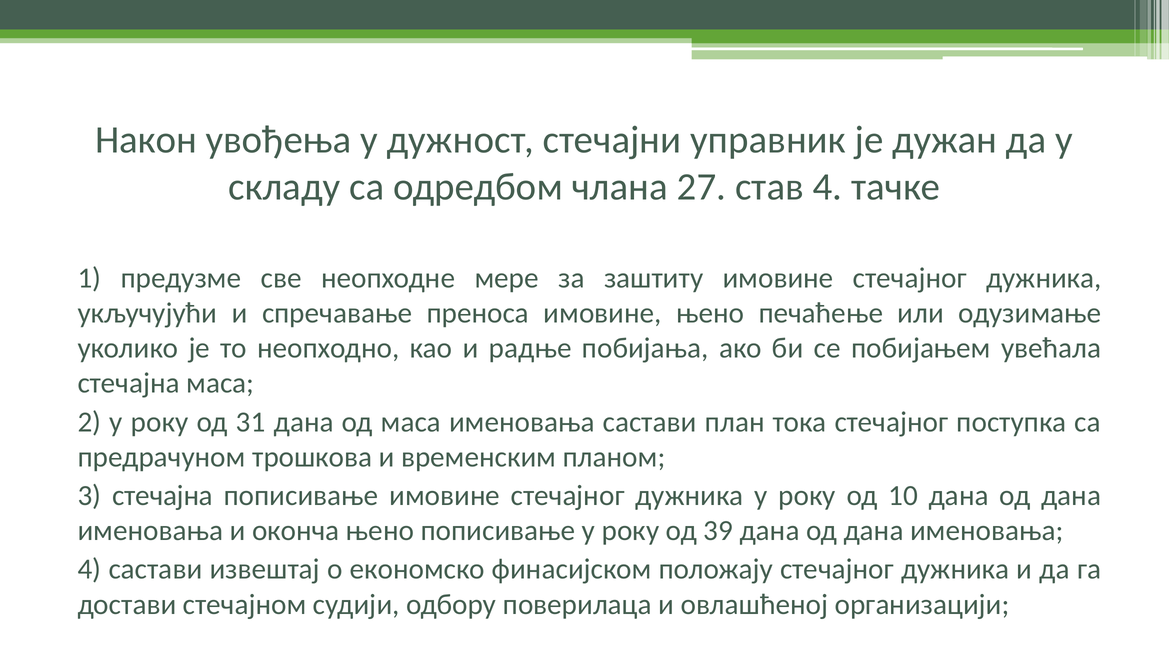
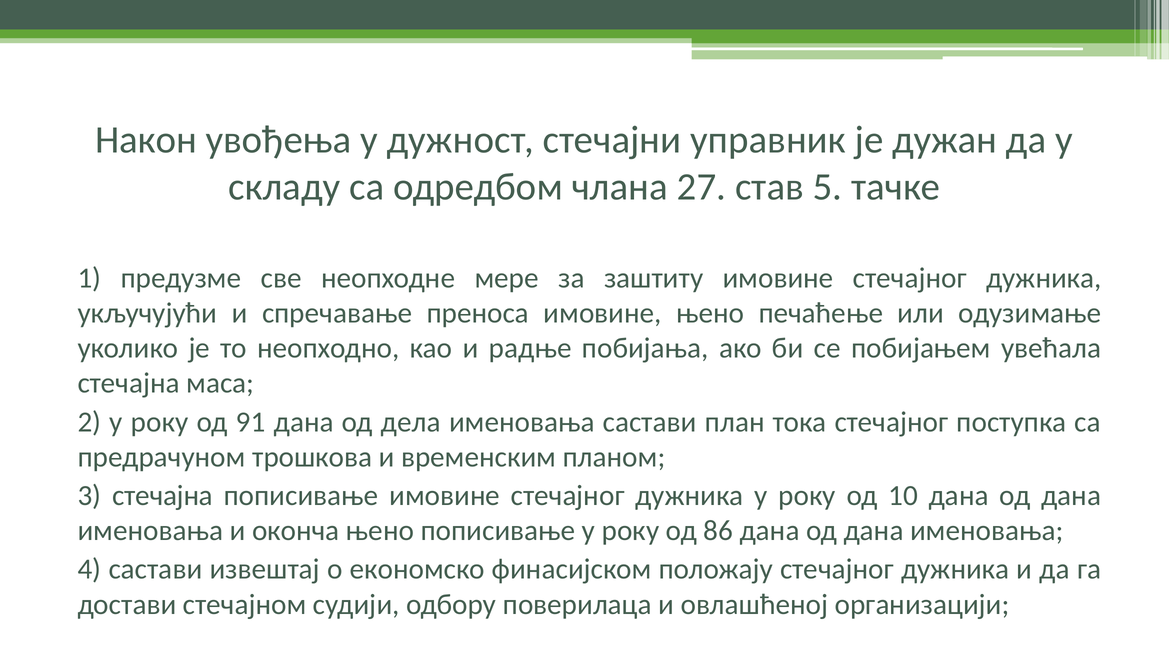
став 4: 4 -> 5 (827, 187)
31: 31 -> 91 (251, 422)
од маса: маса -> дела (411, 422)
39: 39 -> 86 (718, 531)
